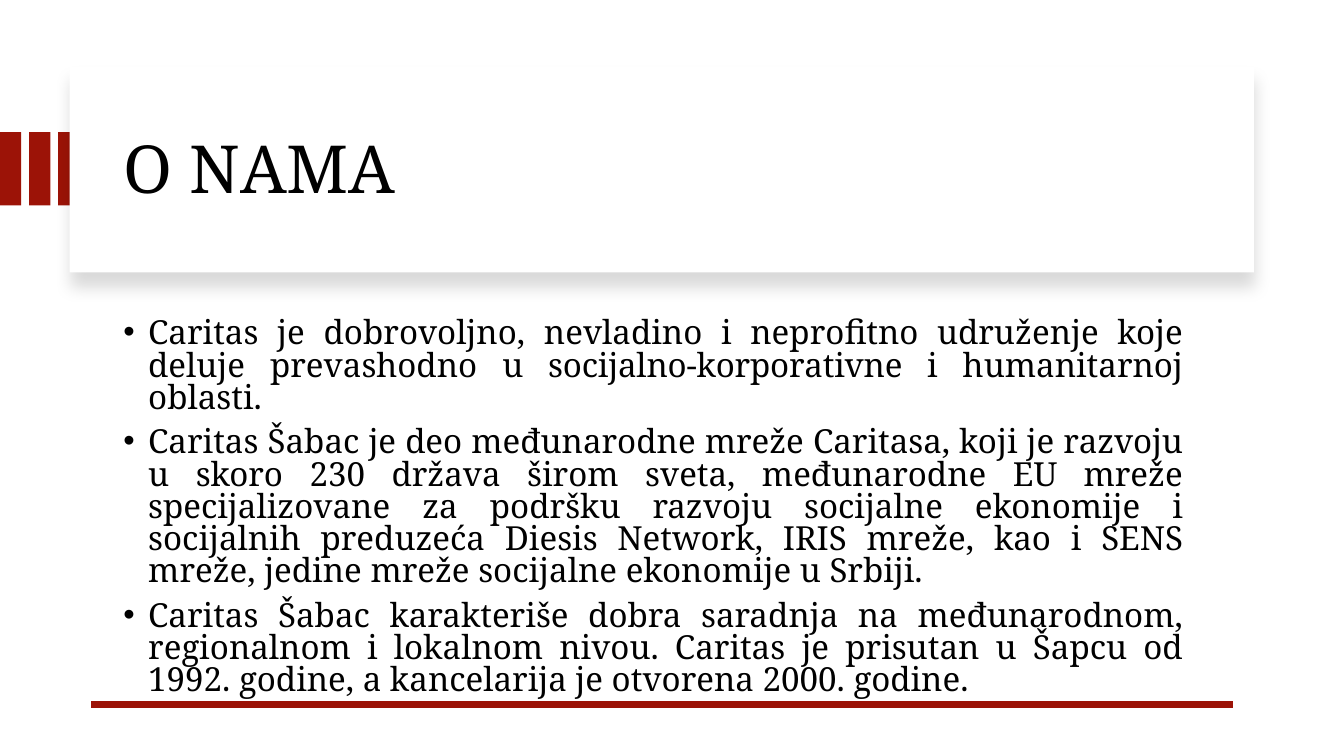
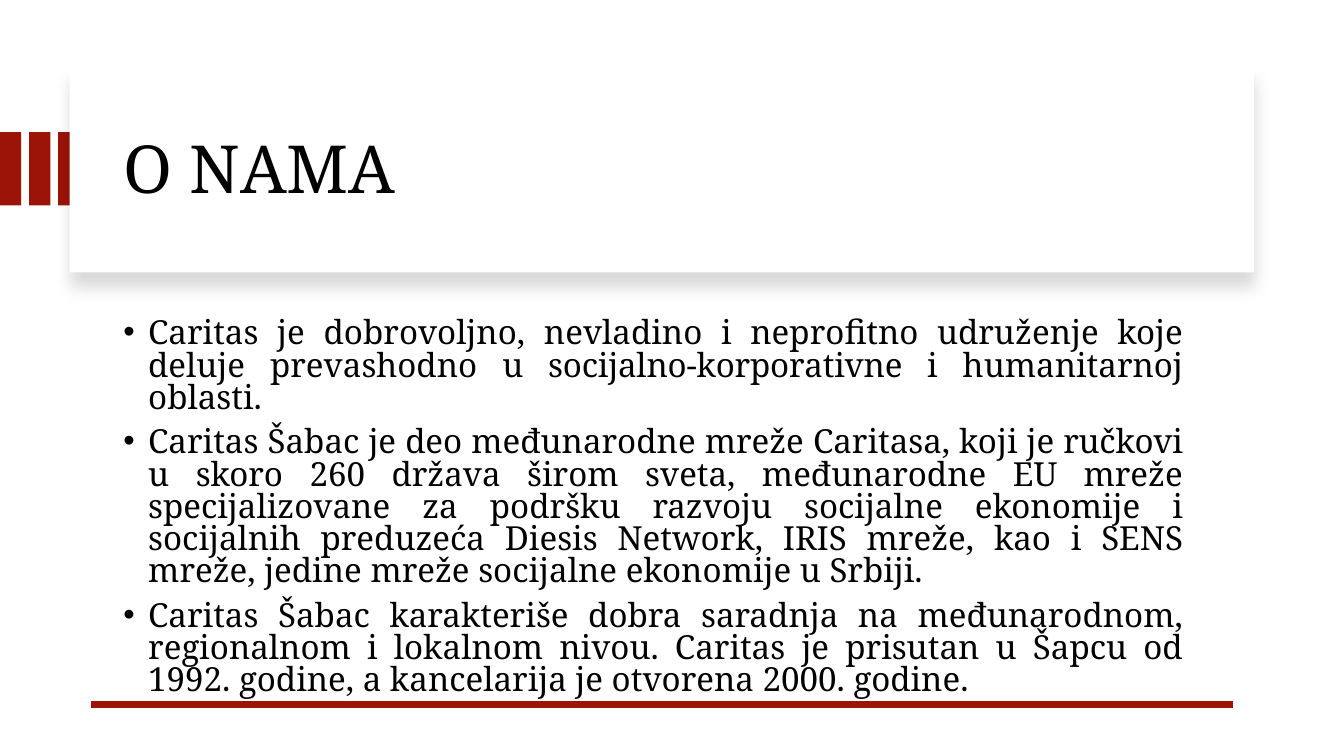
je razvoju: razvoju -> ručkovi (1123, 443)
230: 230 -> 260 (337, 475)
